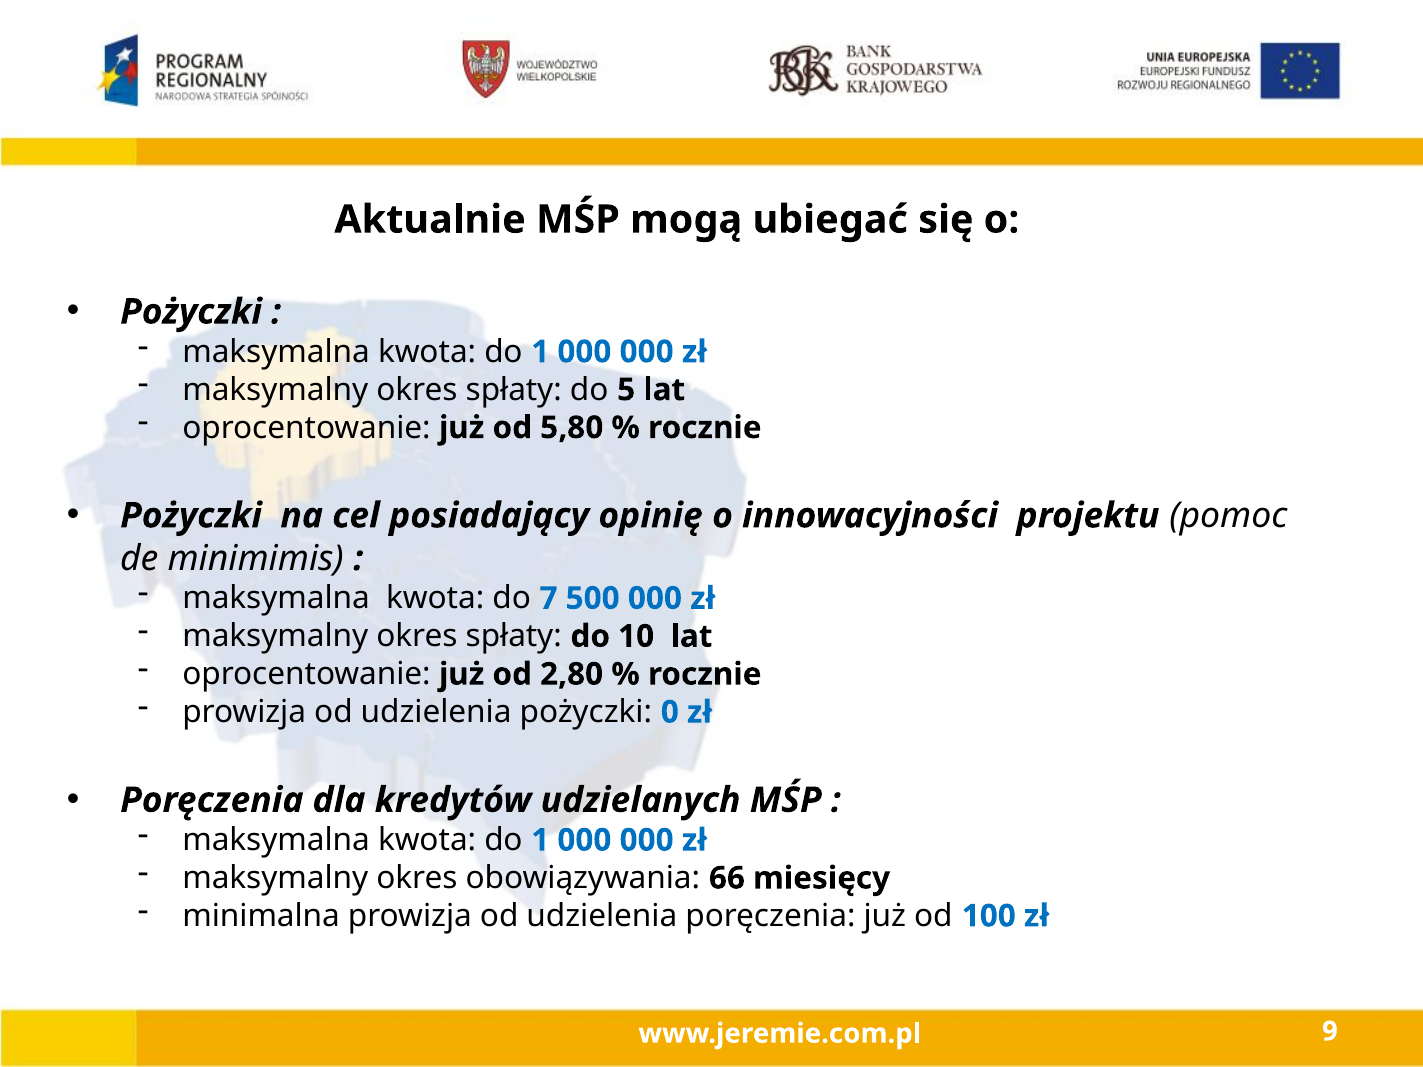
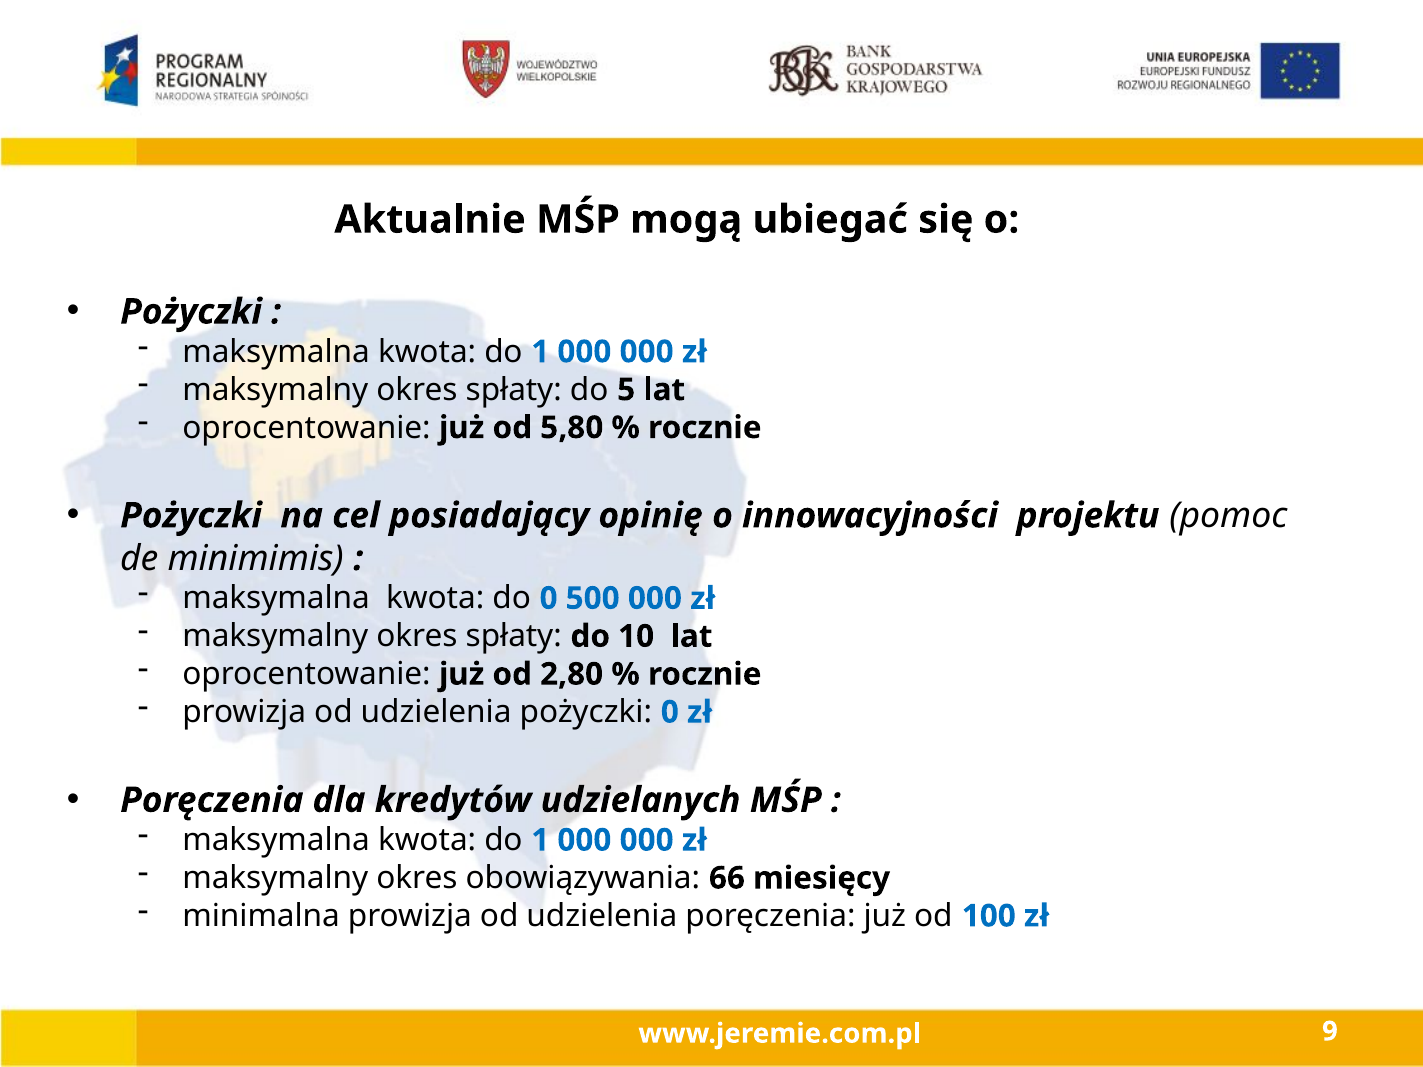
do 7: 7 -> 0 (549, 599)
